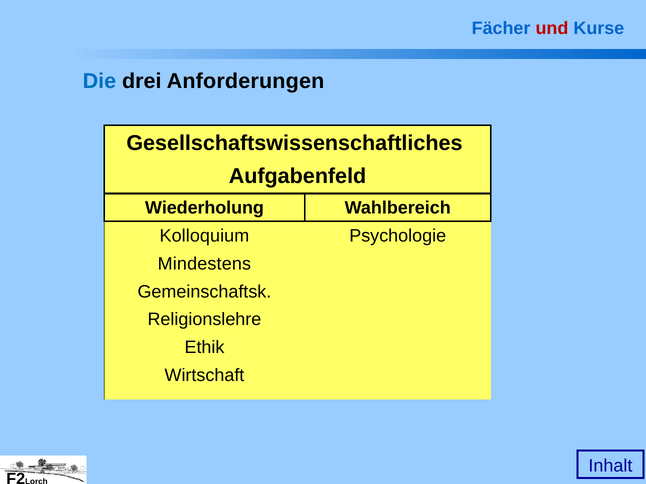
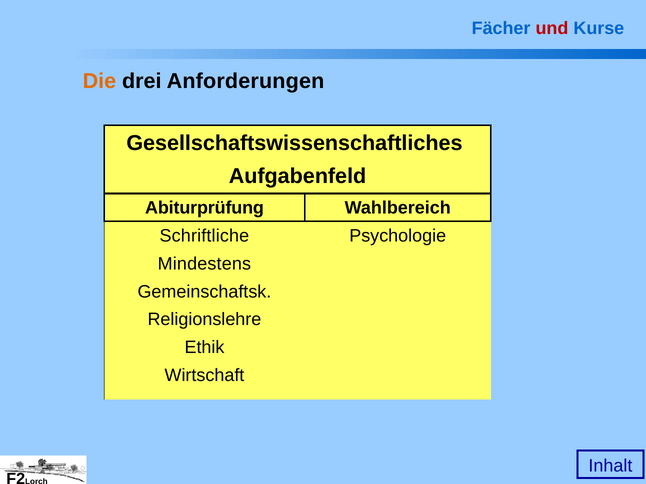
Die colour: blue -> orange (99, 81)
Wiederholung: Wiederholung -> Abiturprüfung (204, 208)
Kolloquium: Kolloquium -> Schriftliche (204, 236)
